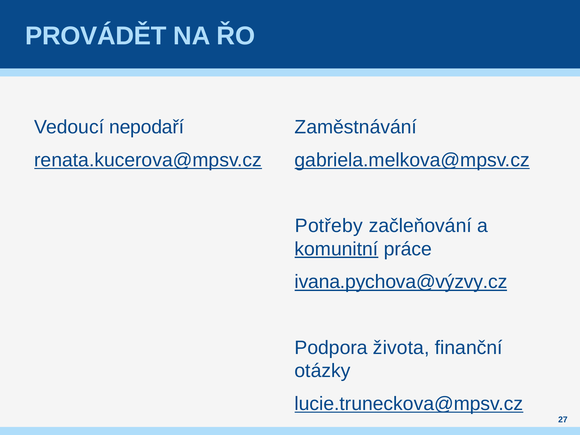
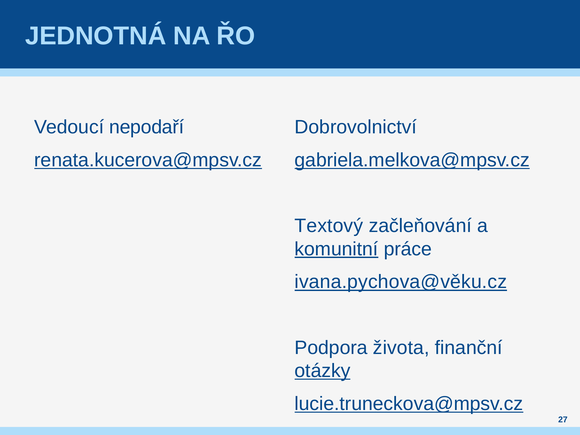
PROVÁDĚT: PROVÁDĚT -> JEDNOTNÁ (96, 36)
Zaměstnávání: Zaměstnávání -> Dobrovolnictví (356, 127)
Potřeby: Potřeby -> Textový (329, 226)
ivana.pychova@výzvy.cz: ivana.pychova@výzvy.cz -> ivana.pychova@věku.cz (401, 282)
otázky underline: none -> present (323, 371)
